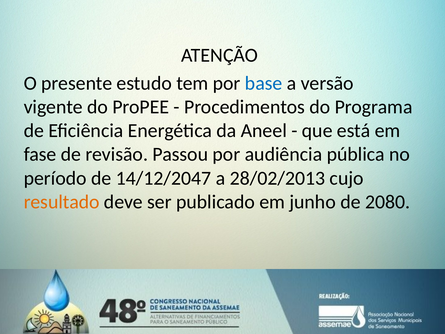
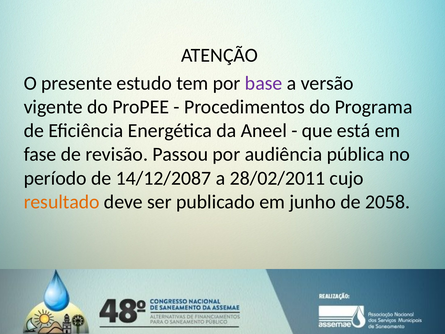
base colour: blue -> purple (264, 83)
14/12/2047: 14/12/2047 -> 14/12/2087 (164, 178)
28/02/2013: 28/02/2013 -> 28/02/2011 (277, 178)
2080: 2080 -> 2058 (388, 202)
